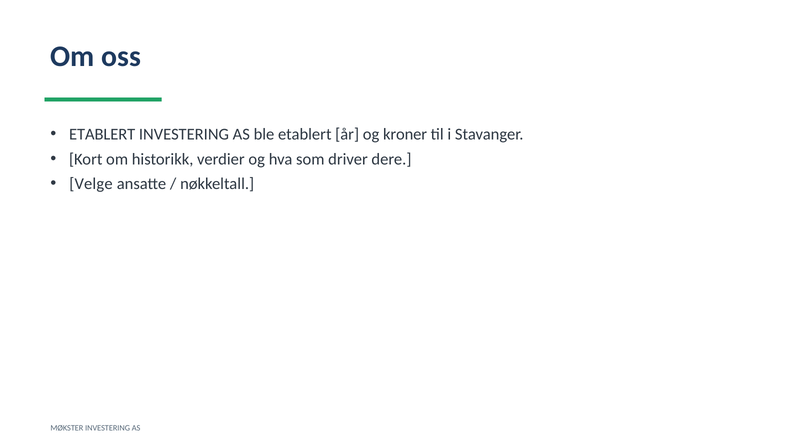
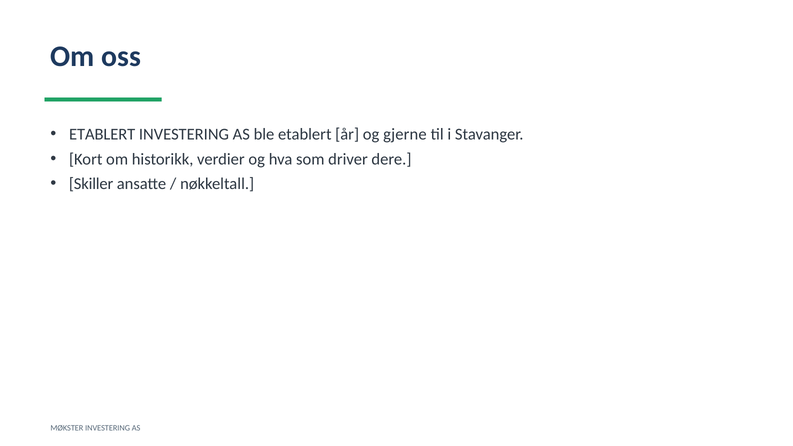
kroner: kroner -> gjerne (405, 134)
Velge: Velge -> Skiller (91, 184)
